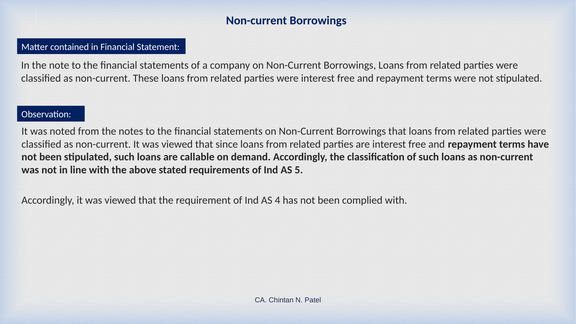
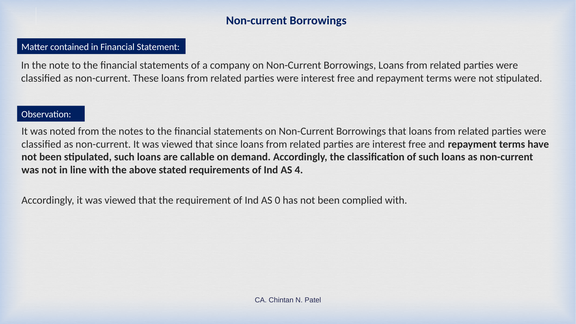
5: 5 -> 4 (299, 170)
4: 4 -> 0 (278, 200)
